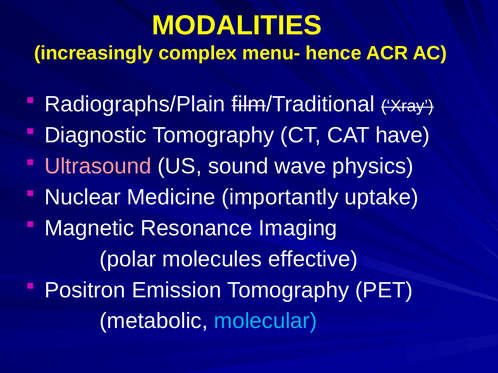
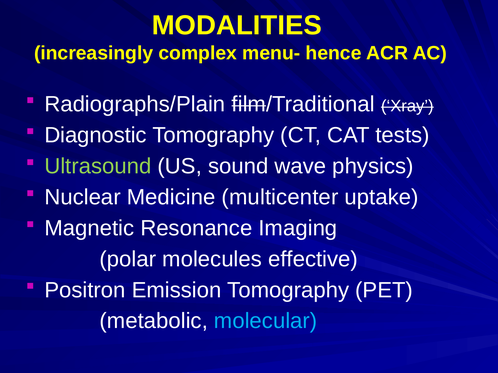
have: have -> tests (403, 135)
Ultrasound colour: pink -> light green (98, 166)
importantly: importantly -> multicenter (280, 197)
